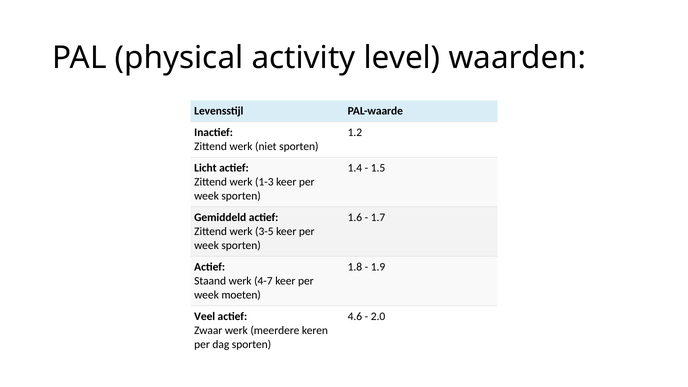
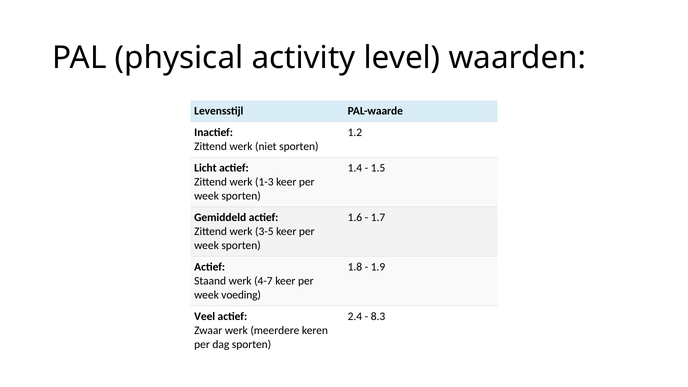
moeten: moeten -> voeding (241, 295)
4.6: 4.6 -> 2.4 (355, 317)
2.0: 2.0 -> 8.3 (378, 317)
